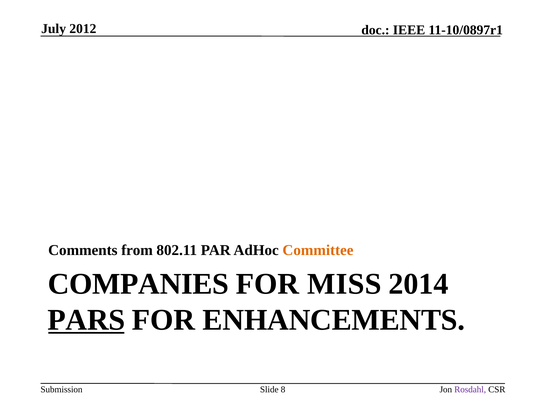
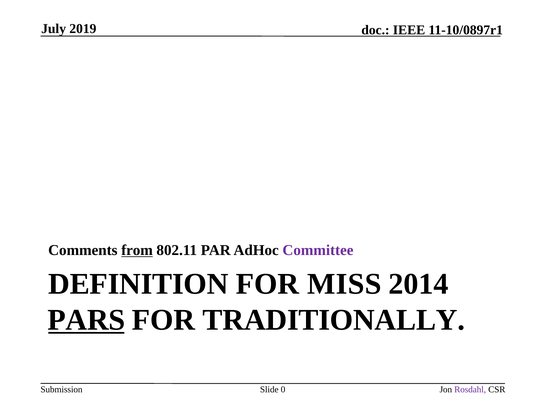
2012: 2012 -> 2019 (83, 29)
from underline: none -> present (137, 250)
Committee colour: orange -> purple (318, 250)
COMPANIES: COMPANIES -> DEFINITION (138, 284)
ENHANCEMENTS: ENHANCEMENTS -> TRADITIONALLY (334, 320)
8: 8 -> 0 (283, 389)
